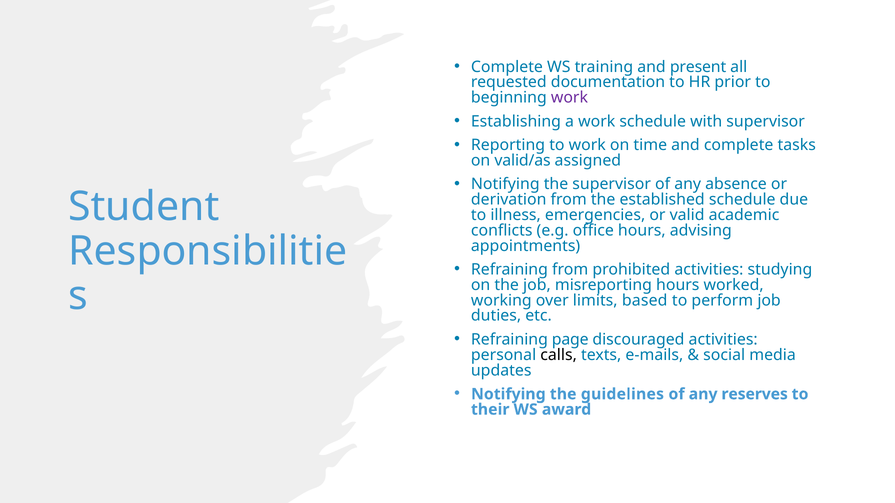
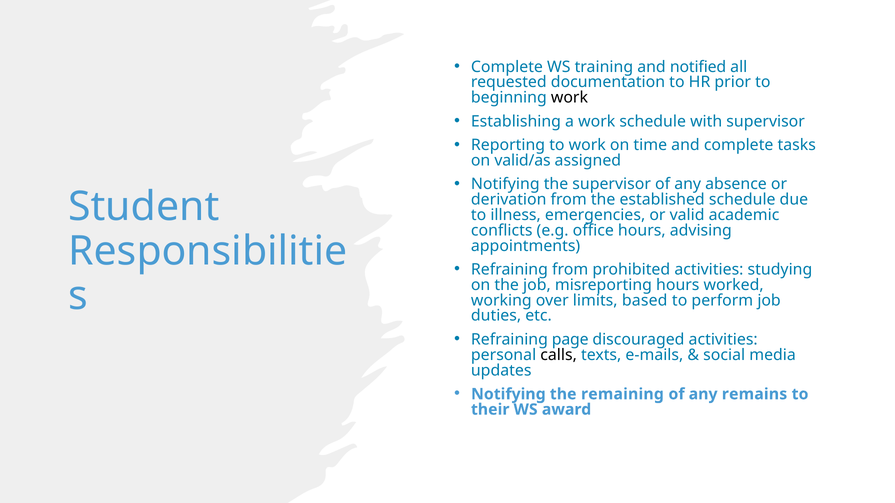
present: present -> notified (698, 67)
work colour: purple -> black (569, 98)
guidelines: guidelines -> remaining (622, 394)
reserves: reserves -> remains (755, 394)
